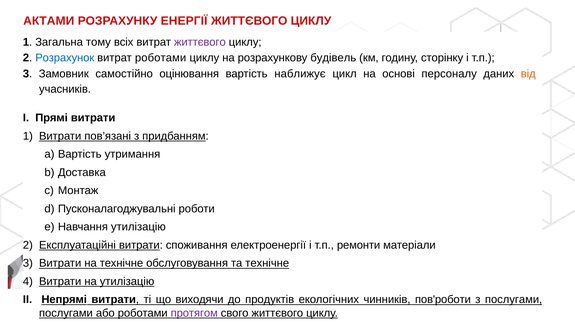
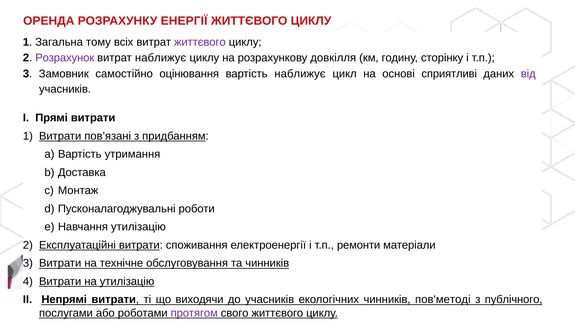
АКТАМИ: АКТАМИ -> ОРЕНДА (49, 21)
Розрахунок colour: blue -> purple (65, 58)
витрат роботами: роботами -> наближує (161, 58)
будівель: будівель -> довкілля (333, 58)
персоналу: персоналу -> сприятливі (449, 74)
від colour: orange -> purple (528, 74)
та технічне: технічне -> чинників (267, 264)
до продуктів: продуктів -> учасників (270, 300)
пов'роботи: пов'роботи -> пов'методі (443, 300)
з послугами: послугами -> публічного (514, 300)
